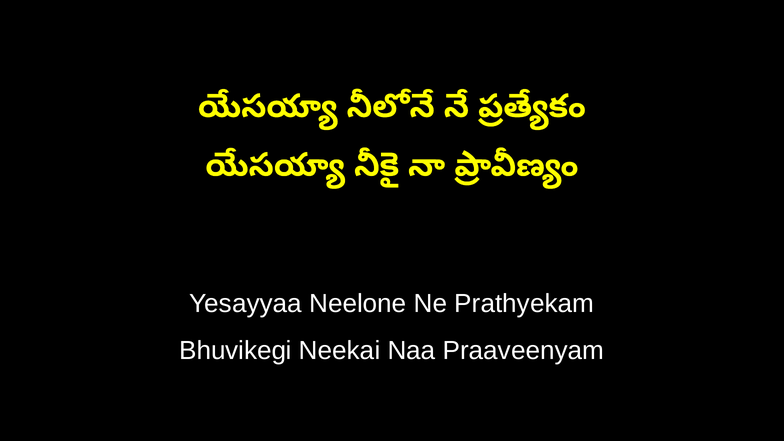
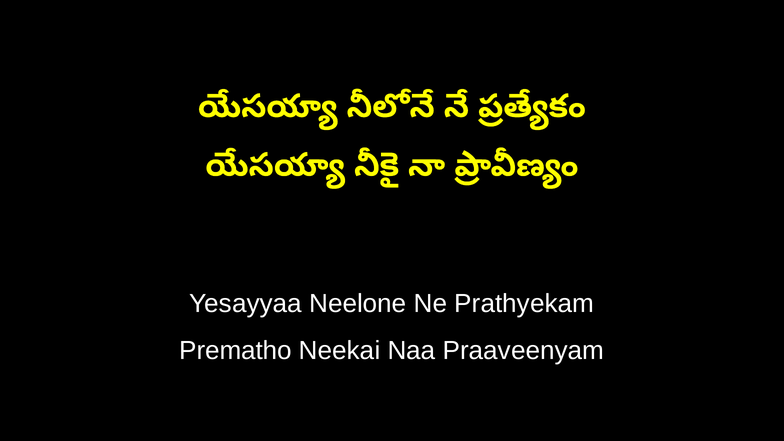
Bhuvikegi: Bhuvikegi -> Prematho (236, 351)
